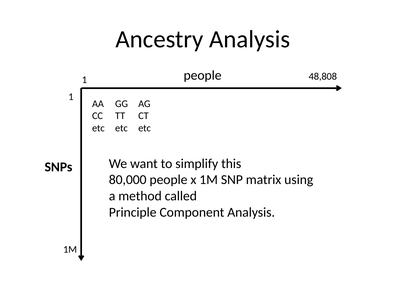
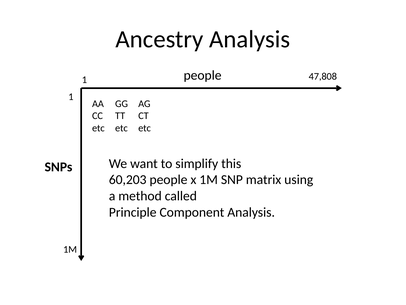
48,808: 48,808 -> 47,808 (323, 76)
80,000: 80,000 -> 60,203 (128, 180)
